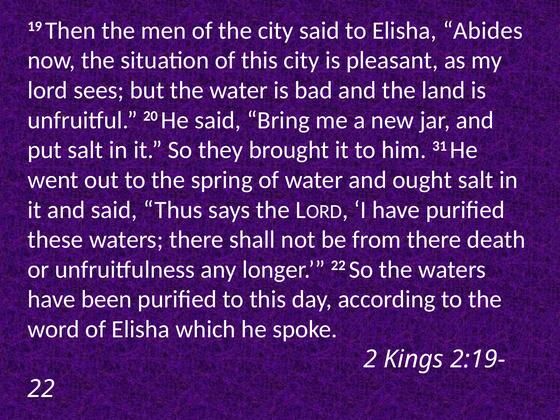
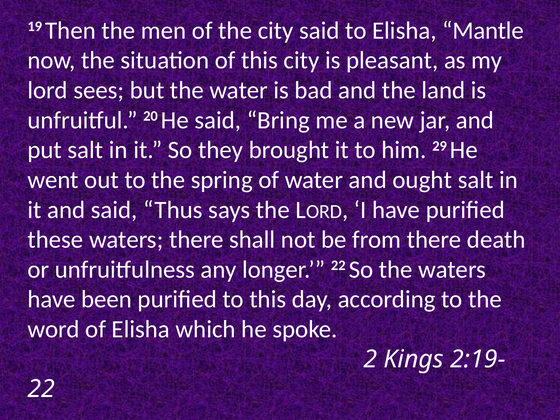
Abides: Abides -> Mantle (483, 31)
31: 31 -> 29 (440, 146)
